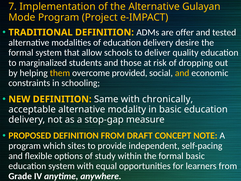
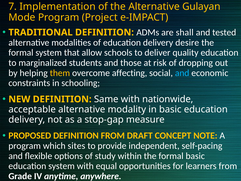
offer: offer -> shall (185, 32)
provided: provided -> affecting (130, 73)
and colour: yellow -> light blue (182, 73)
chronically: chronically -> nationwide (168, 99)
